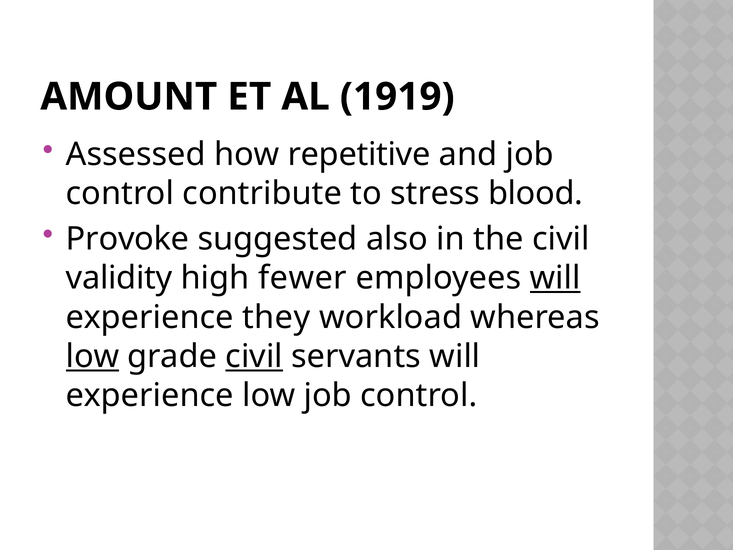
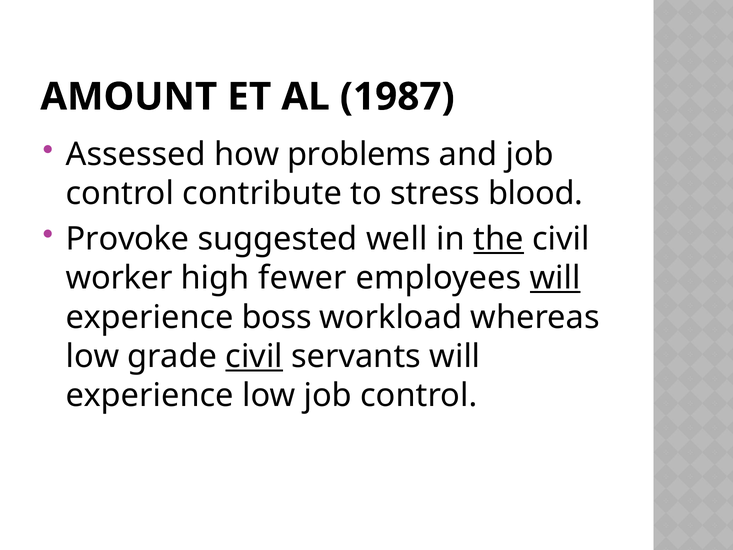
1919: 1919 -> 1987 (397, 97)
repetitive: repetitive -> problems (359, 154)
also: also -> well (397, 239)
the underline: none -> present (499, 239)
validity: validity -> worker (119, 278)
they: they -> boss (277, 317)
low underline: present -> none (93, 356)
